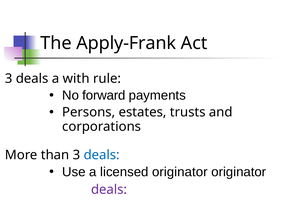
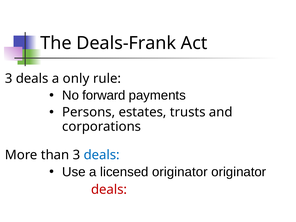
Apply-Frank: Apply-Frank -> Deals-Frank (126, 43)
with: with -> only (76, 79)
deals colour: purple -> red (109, 190)
